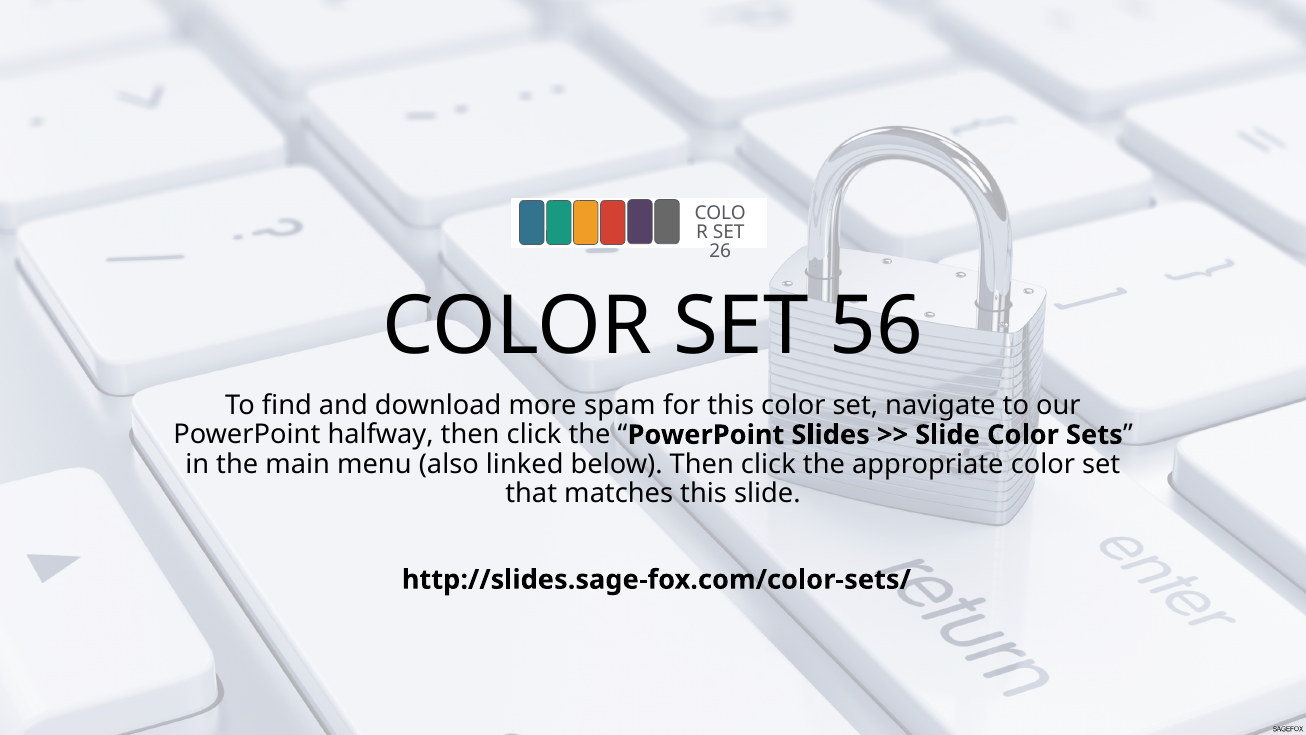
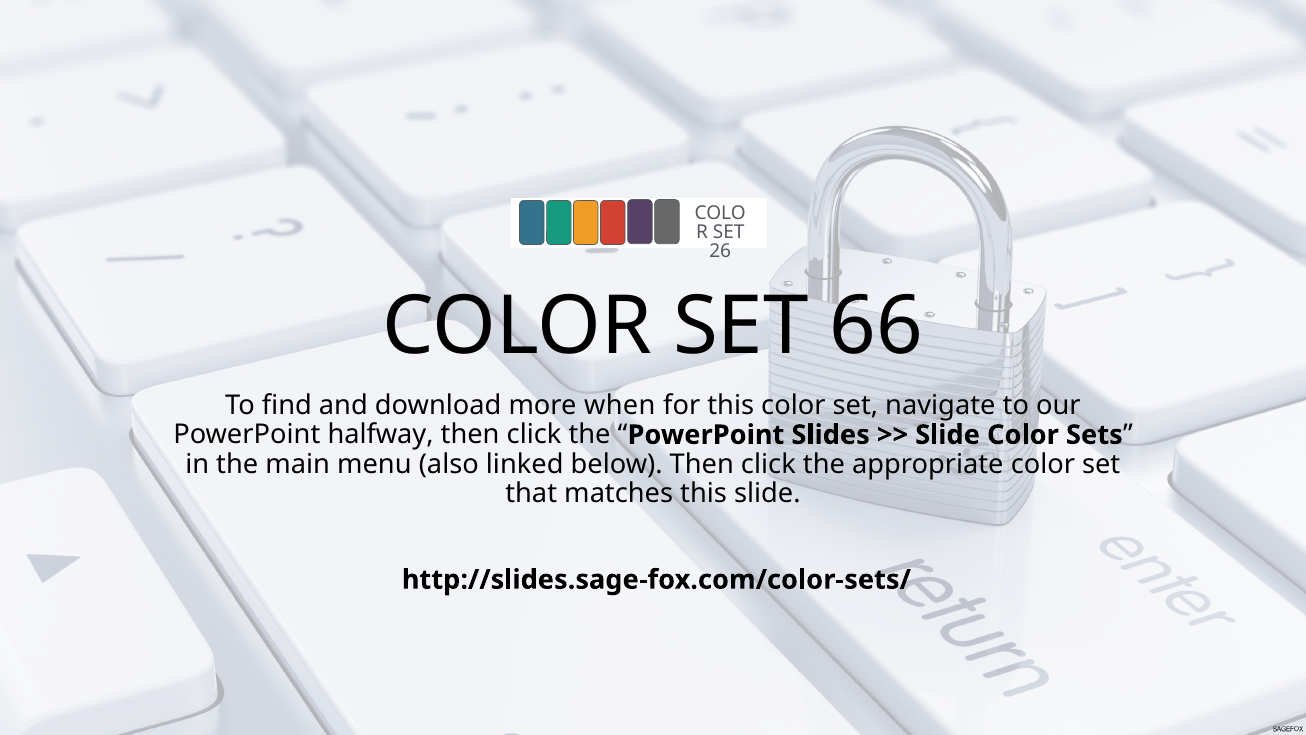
56: 56 -> 66 (877, 326)
spam: spam -> when (620, 405)
